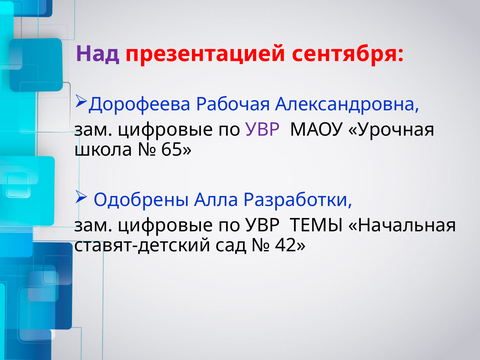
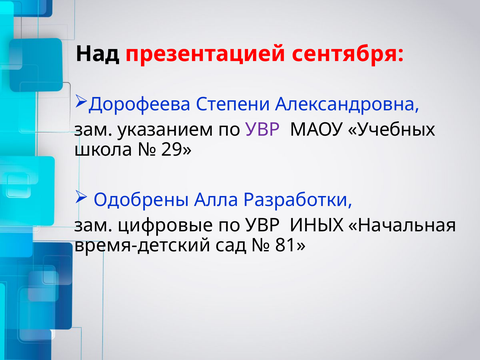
Над colour: purple -> black (97, 54)
Рабочая: Рабочая -> Степени (233, 104)
цифровые: цифровые -> указанием (166, 130)
Урочная: Урочная -> Учебных (392, 130)
65: 65 -> 29 (177, 150)
ТЕМЫ: ТЕМЫ -> ИНЫХ (317, 225)
ставят-детский: ставят-детский -> время-детский (142, 245)
42: 42 -> 81 (290, 245)
